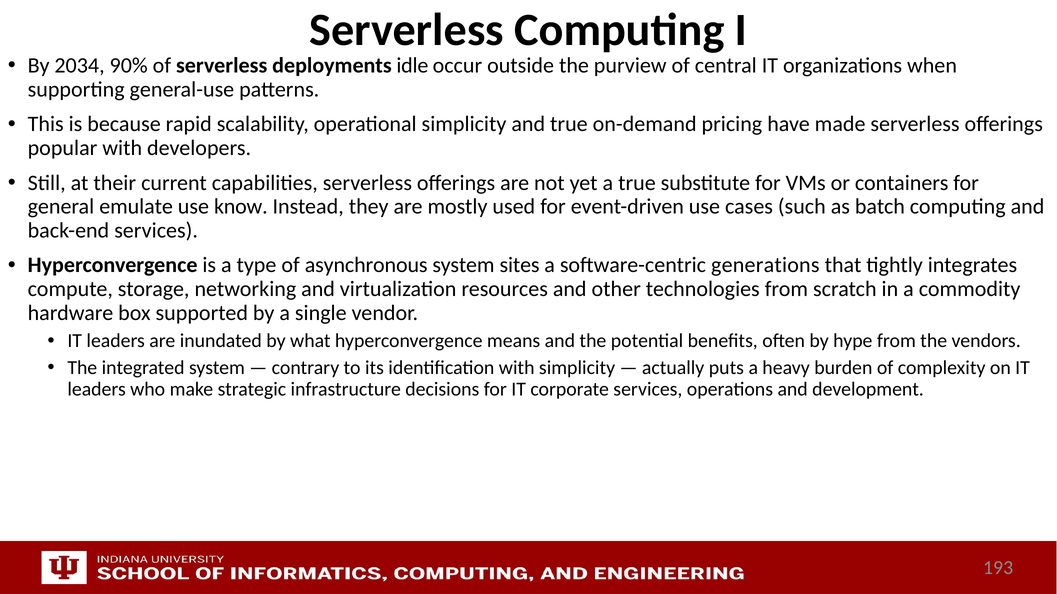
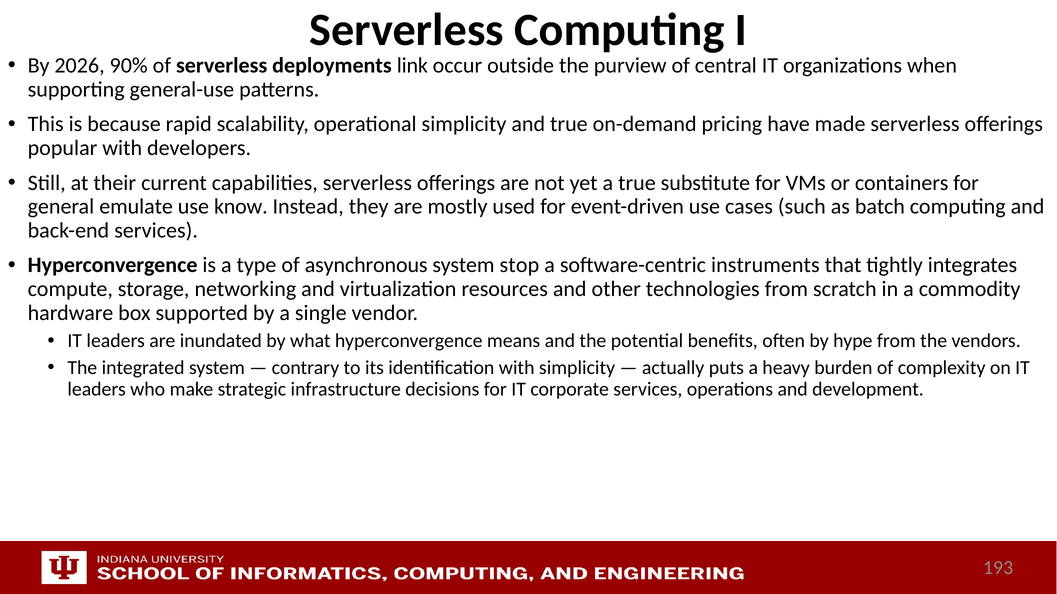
2034: 2034 -> 2026 (80, 66)
idle: idle -> link (412, 66)
sites: sites -> stop (519, 265)
generations: generations -> instruments (765, 265)
